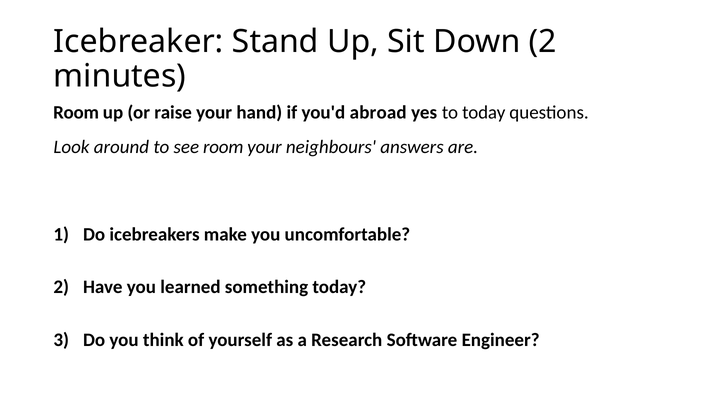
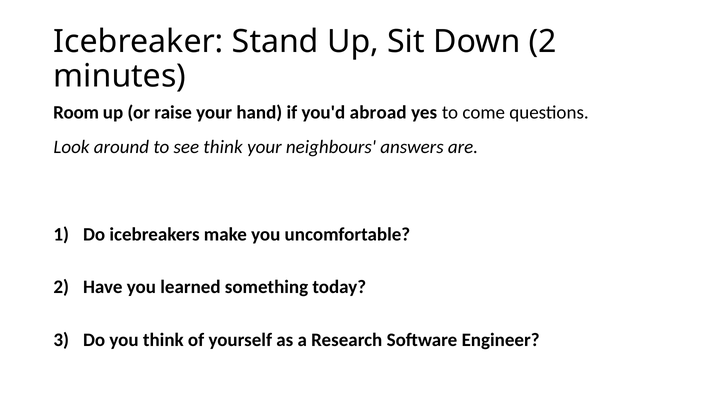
to today: today -> come (484, 112)
see room: room -> think (223, 147)
